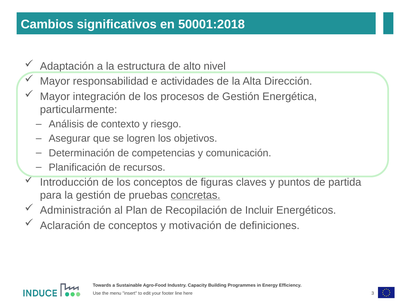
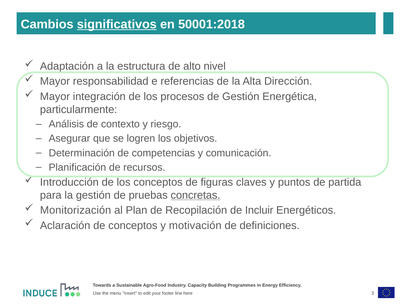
significativos underline: none -> present (117, 24)
actividades: actividades -> referencias (187, 81)
Administración: Administración -> Monitorización (76, 210)
